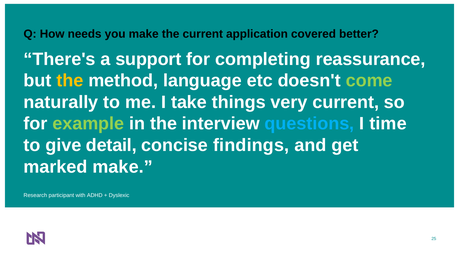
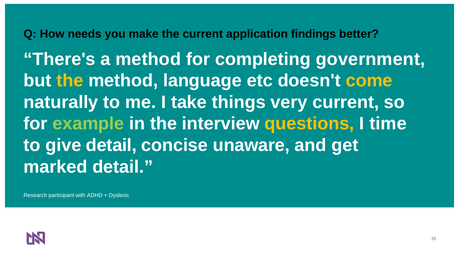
covered: covered -> findings (314, 34)
a support: support -> method (148, 59)
reassurance: reassurance -> government (370, 59)
come colour: light green -> yellow (369, 81)
questions colour: light blue -> yellow (309, 124)
findings: findings -> unaware (251, 145)
marked make: make -> detail (123, 167)
